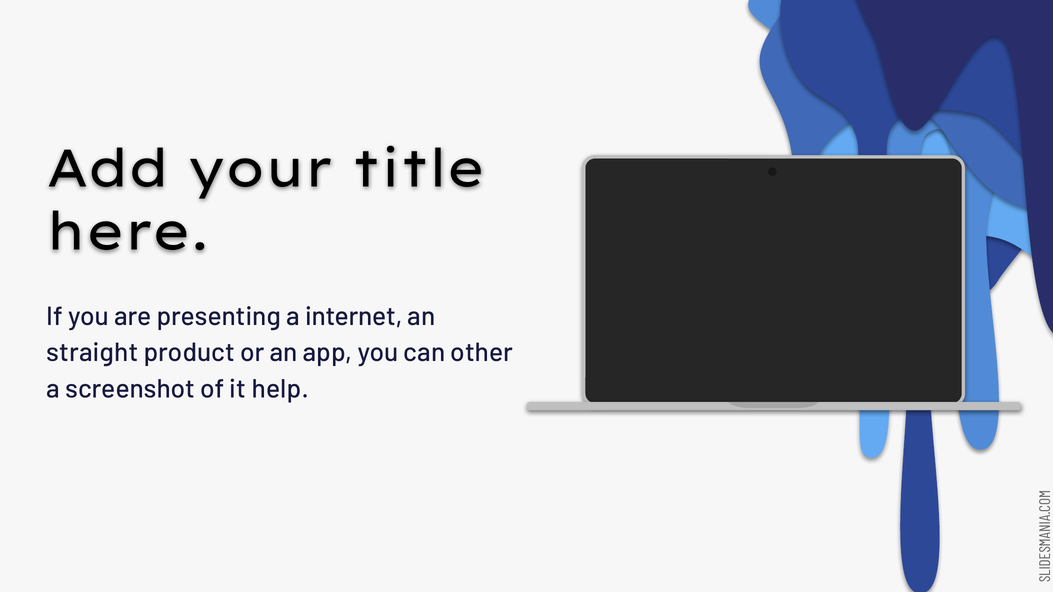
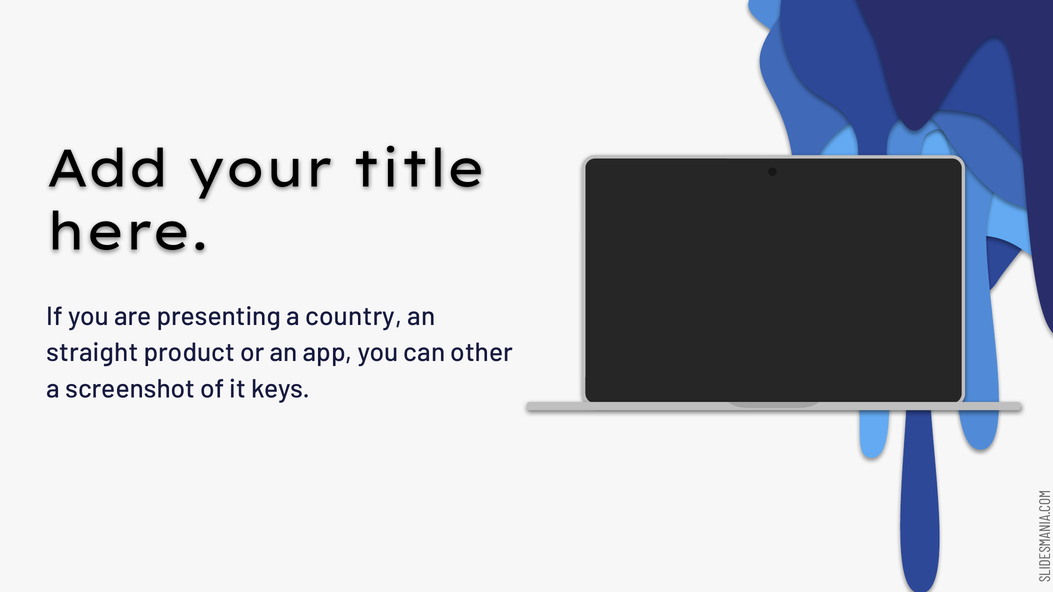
internet: internet -> country (354, 317)
help: help -> keys (281, 389)
